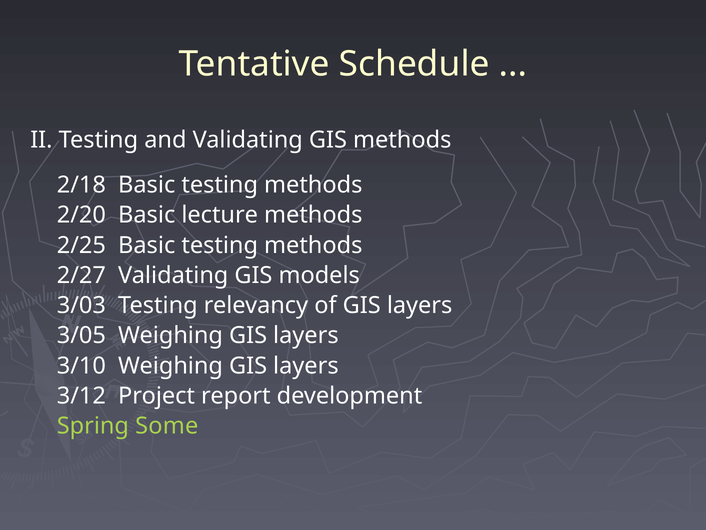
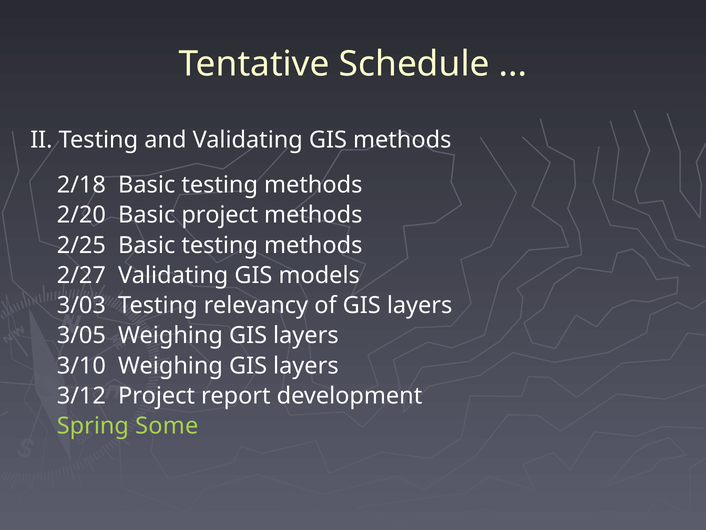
Basic lecture: lecture -> project (220, 215)
